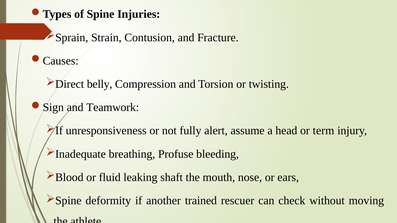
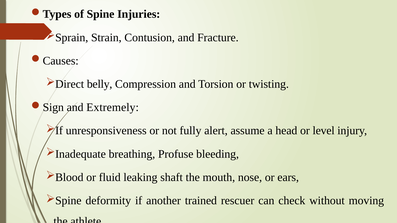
Teamwork: Teamwork -> Extremely (113, 108)
term: term -> level (324, 131)
